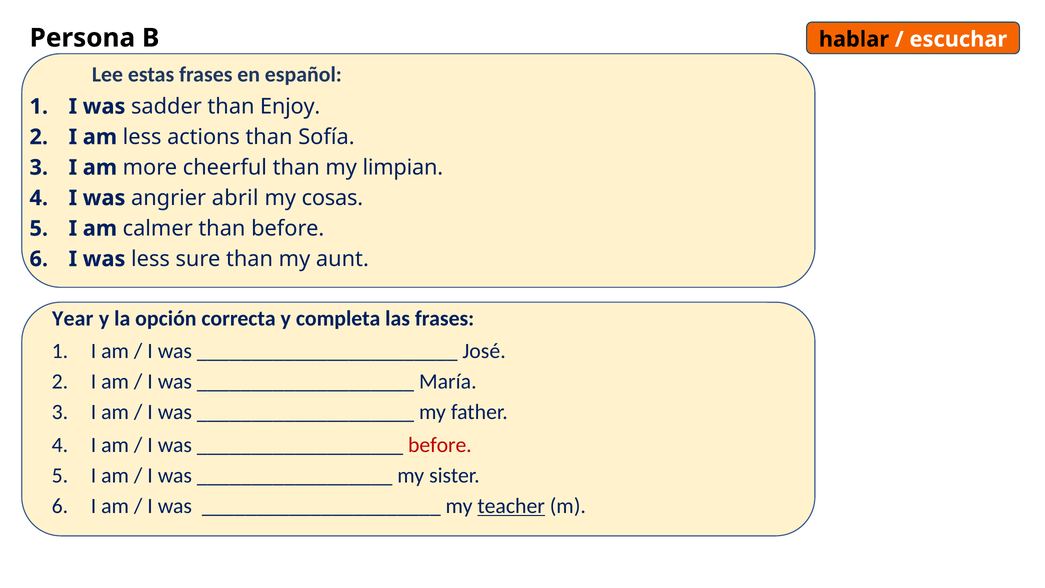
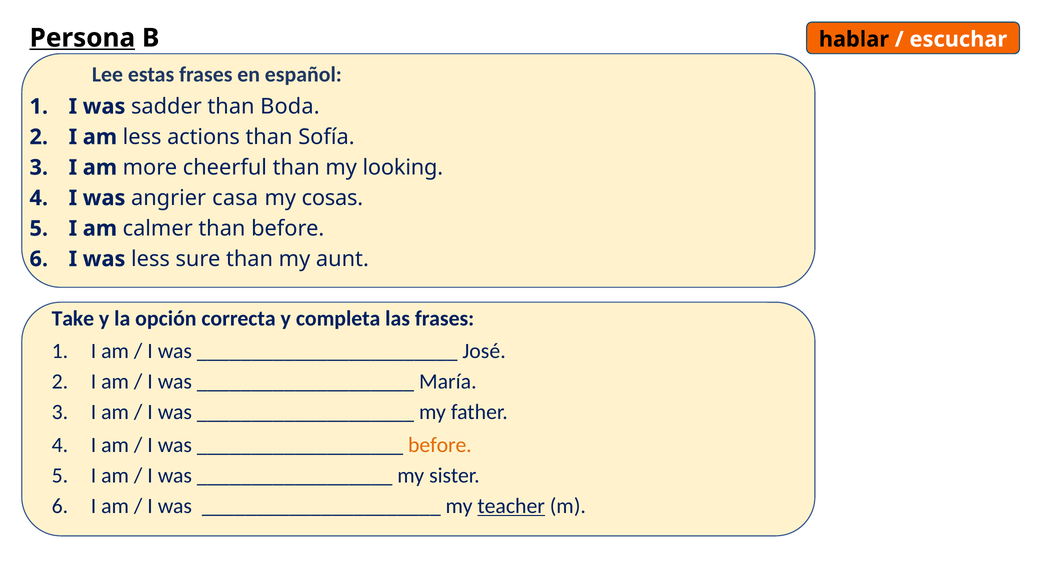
Persona underline: none -> present (82, 38)
Enjoy: Enjoy -> Boda (290, 106)
limpian: limpian -> looking (403, 167)
abril: abril -> casa (235, 198)
Year: Year -> Take (73, 319)
before colour: red -> orange (440, 445)
